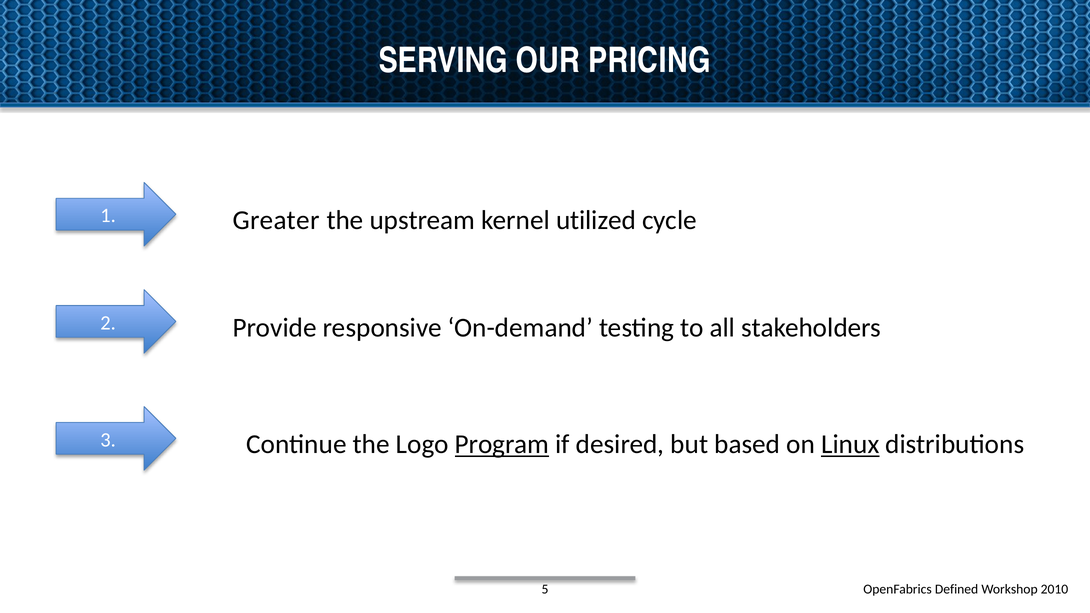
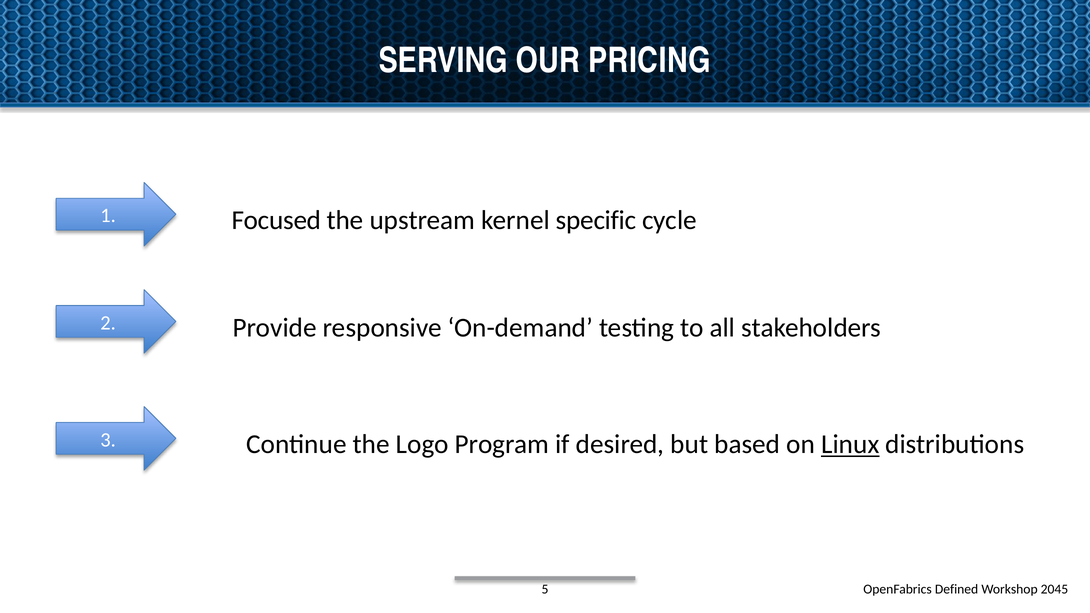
Greater: Greater -> Focused (276, 220)
utilized: utilized -> specific (596, 220)
Program underline: present -> none (502, 445)
2010: 2010 -> 2045 (1054, 589)
